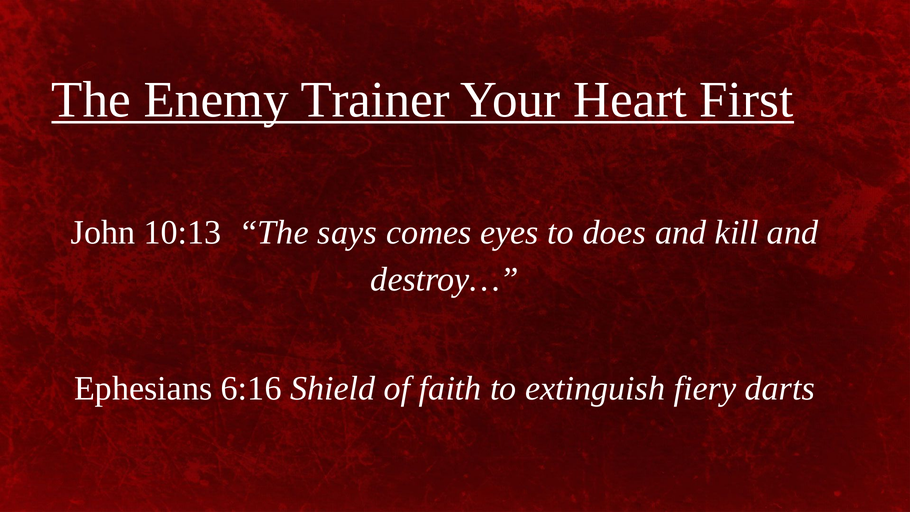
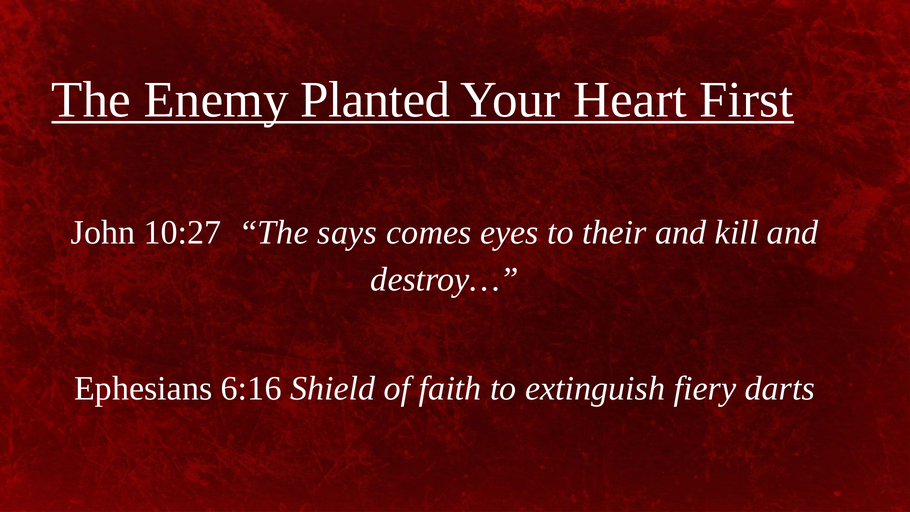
Trainer: Trainer -> Planted (375, 100)
10:13: 10:13 -> 10:27 (183, 232)
does: does -> their (614, 232)
